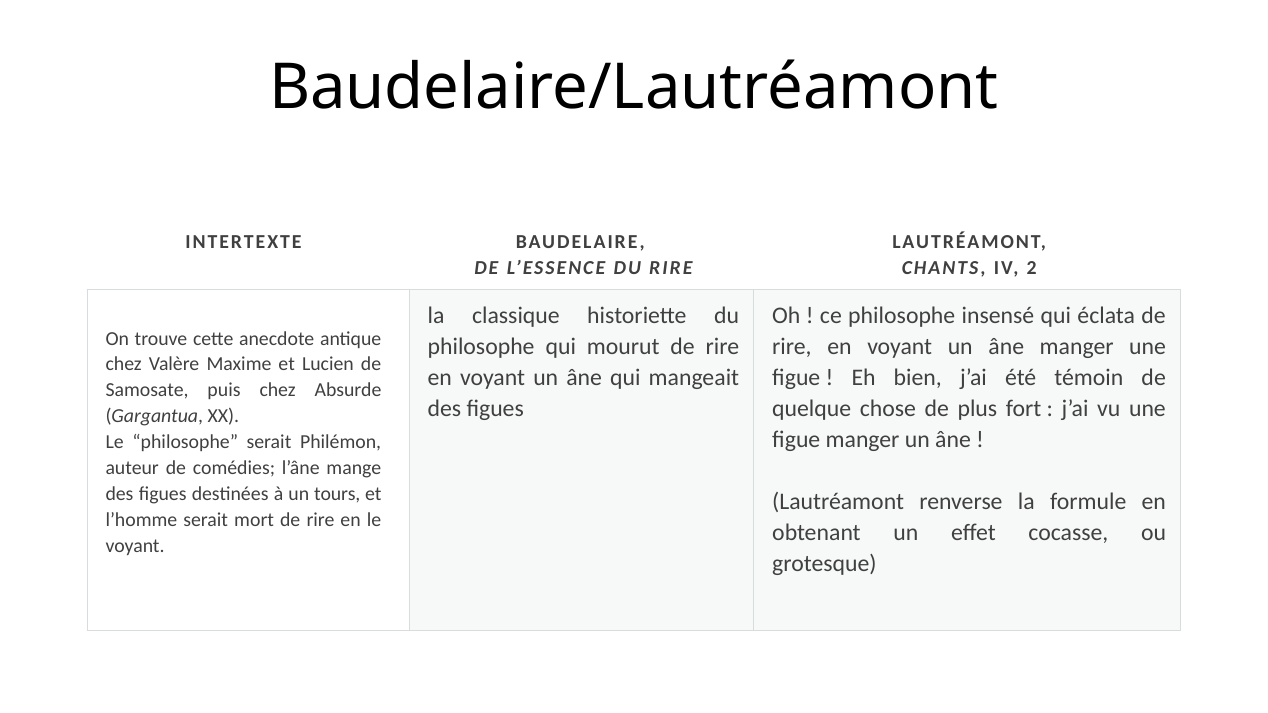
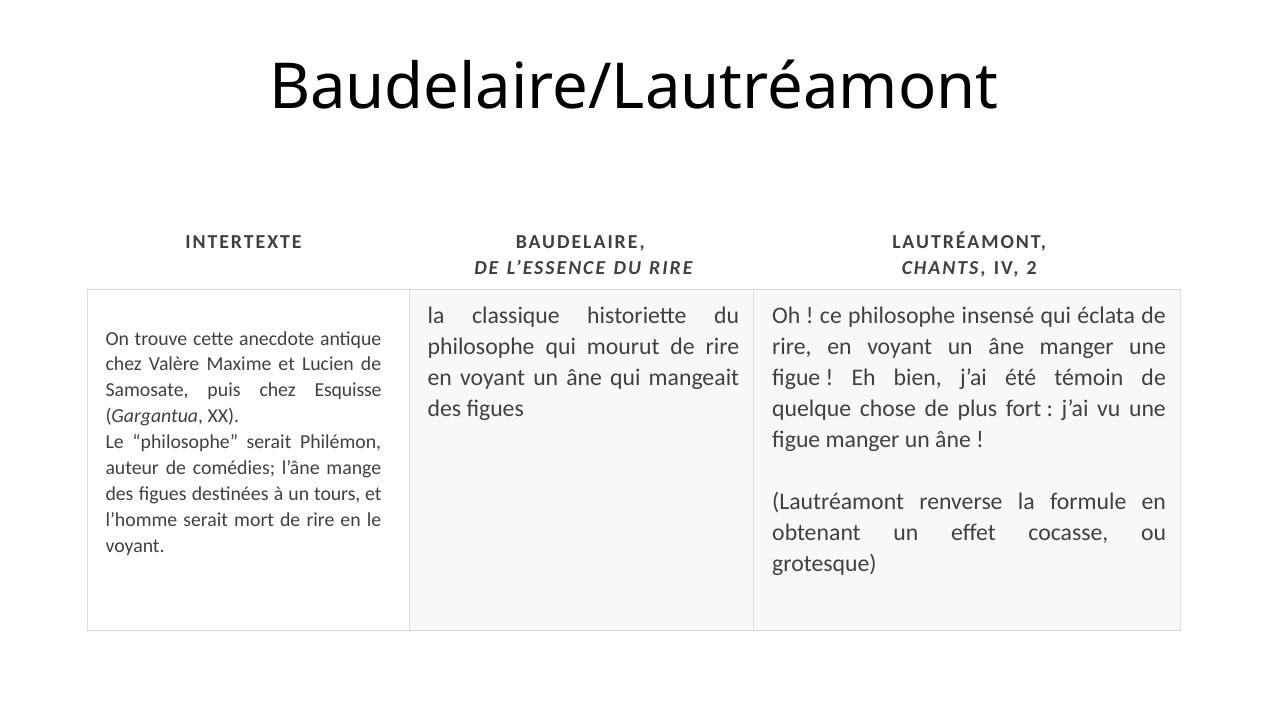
Absurde: Absurde -> Esquisse (348, 391)
